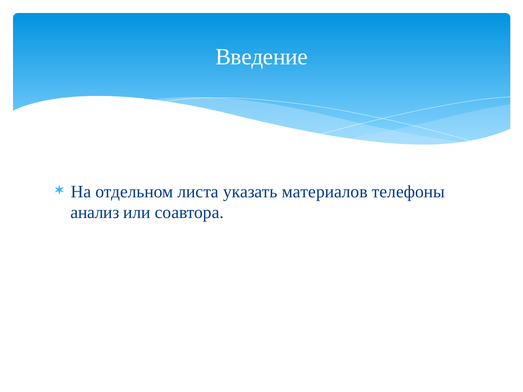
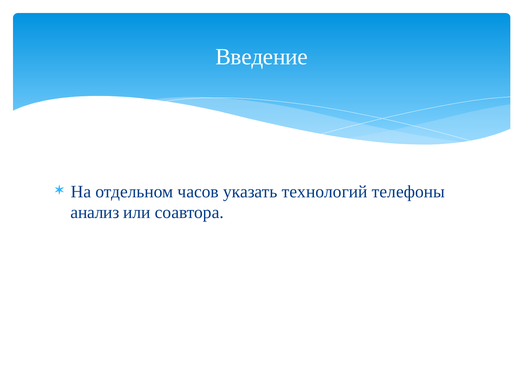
листа: листа -> часов (198, 192)
материалов: материалов -> технологий (325, 192)
